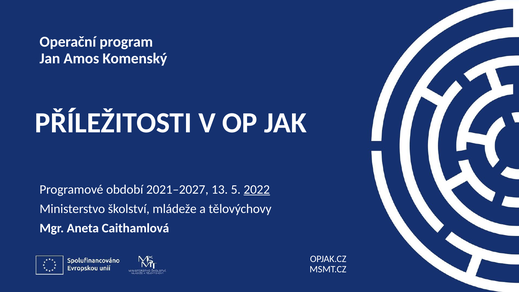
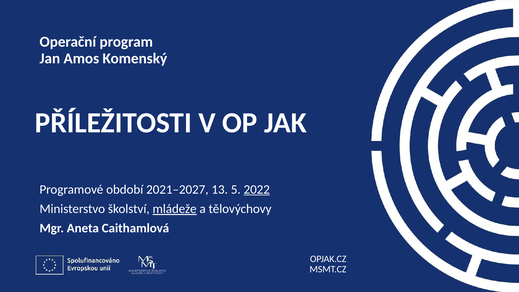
mládeže underline: none -> present (175, 209)
